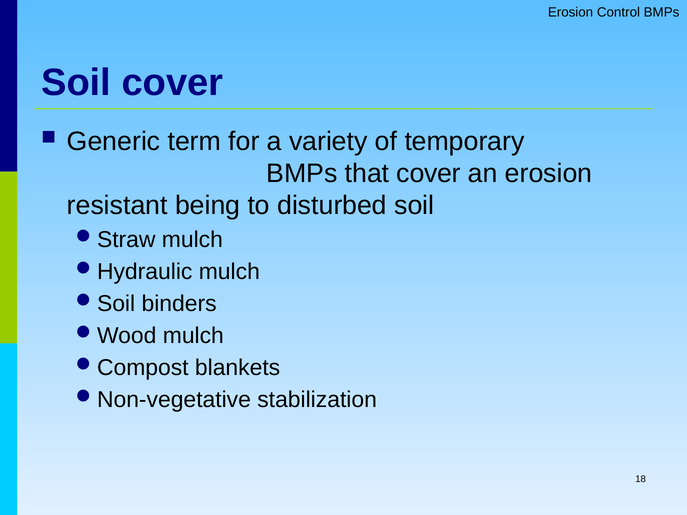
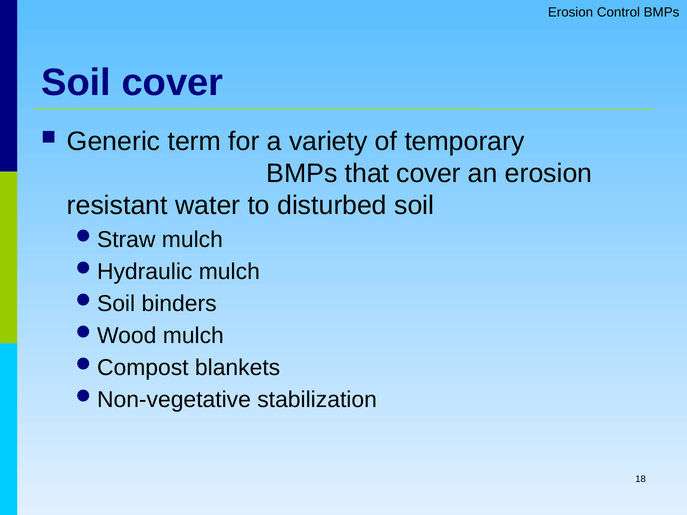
being: being -> water (208, 206)
